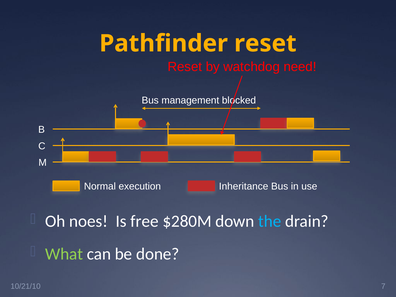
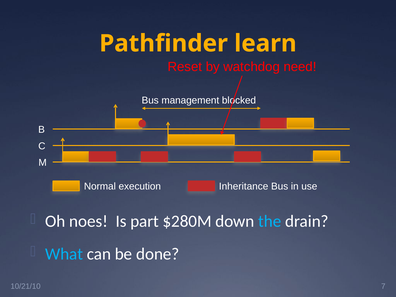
Pathfinder reset: reset -> learn (265, 43)
free: free -> part (145, 221)
What colour: light green -> light blue (64, 254)
